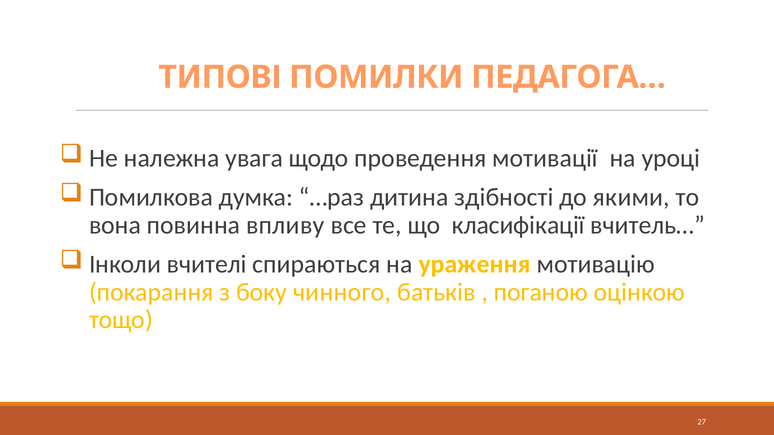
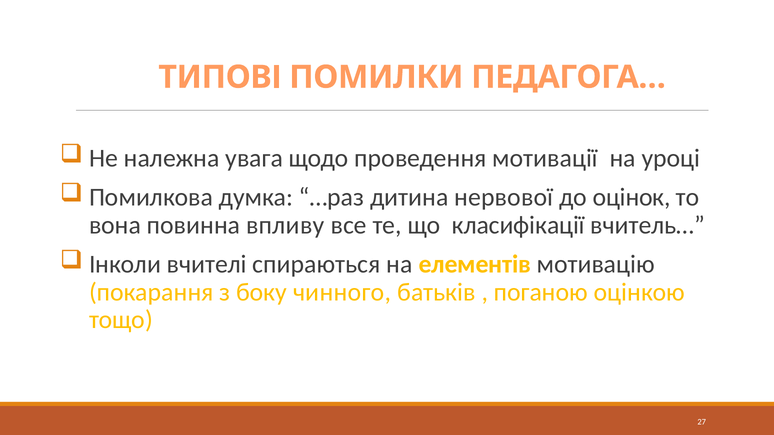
здібності: здібності -> нервової (504, 197)
якими: якими -> оцінок (632, 197)
ураження: ураження -> елементів (475, 264)
